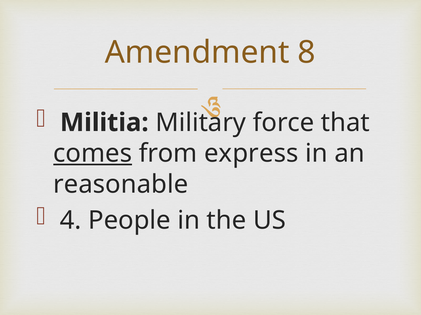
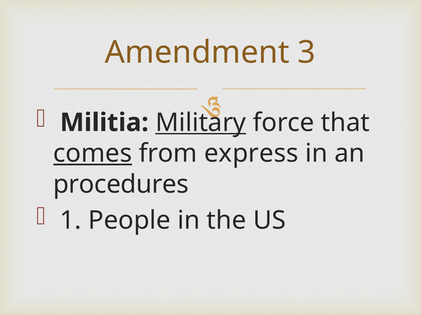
8: 8 -> 3 (307, 53)
Military underline: none -> present (201, 123)
reasonable: reasonable -> procedures (121, 185)
4: 4 -> 1 (71, 221)
